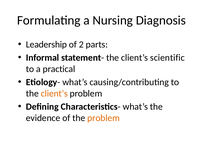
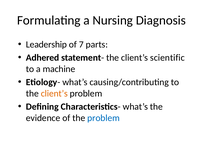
2: 2 -> 7 (81, 44)
Informal: Informal -> Adhered (43, 58)
practical: practical -> machine (59, 69)
problem colour: orange -> blue (104, 118)
